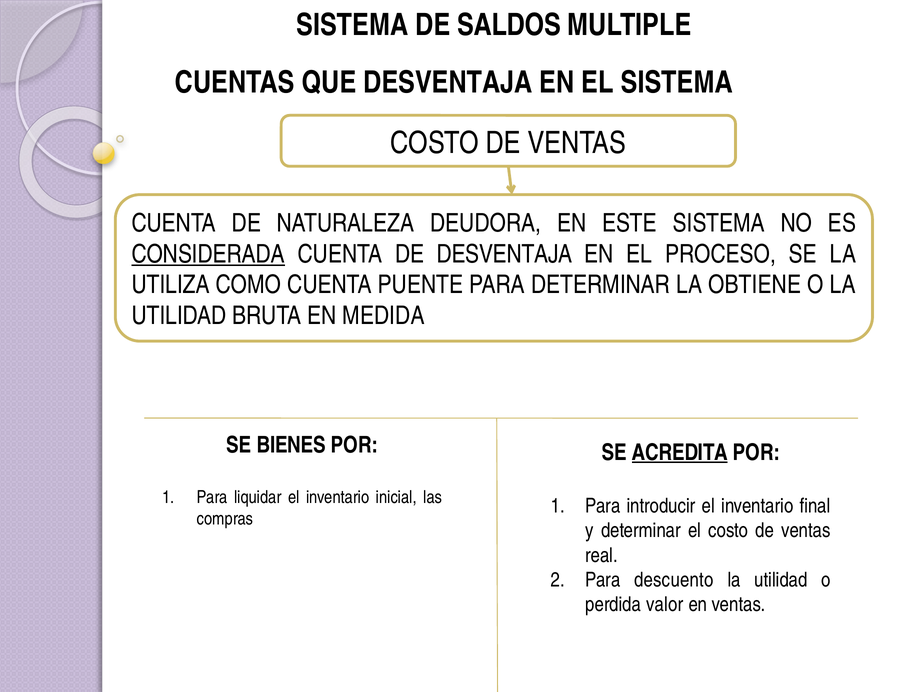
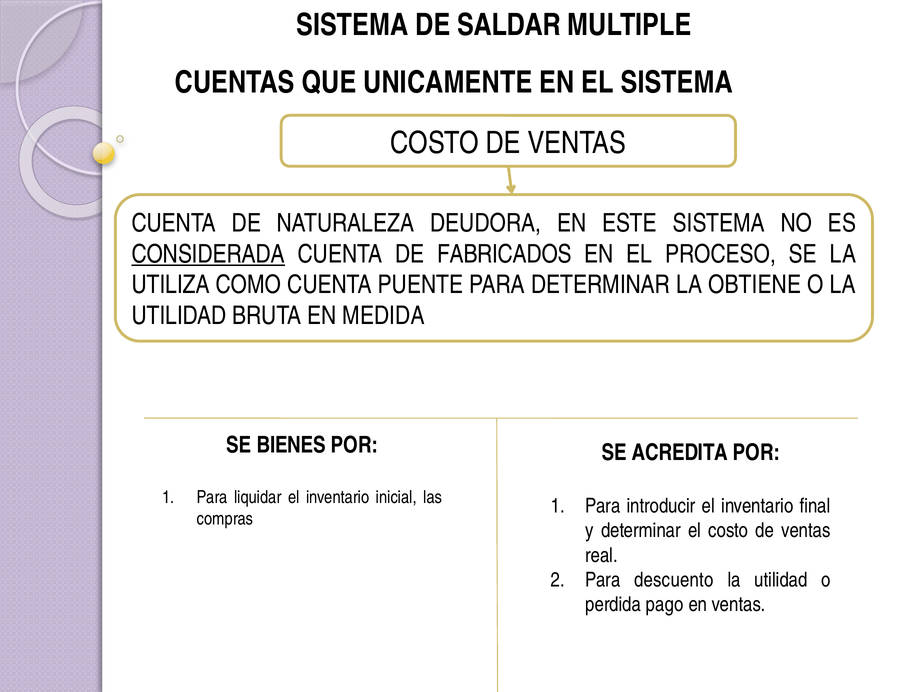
SALDOS: SALDOS -> SALDAR (509, 25)
QUE DESVENTAJA: DESVENTAJA -> UNICAMENTE (448, 83)
DE DESVENTAJA: DESVENTAJA -> FABRICADOS (504, 254)
ACREDITA underline: present -> none (680, 453)
valor: valor -> pago (665, 605)
